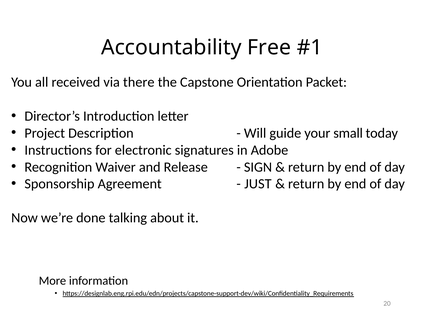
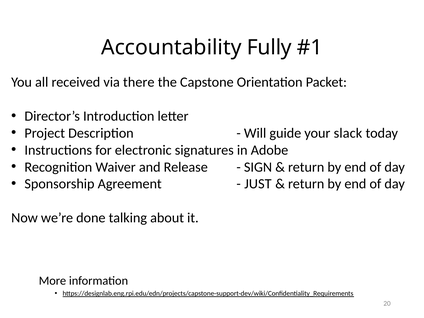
Free: Free -> Fully (269, 48)
small: small -> slack (348, 133)
